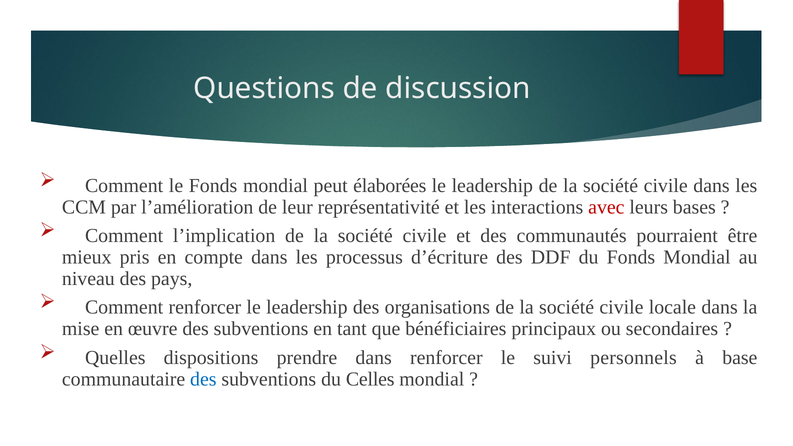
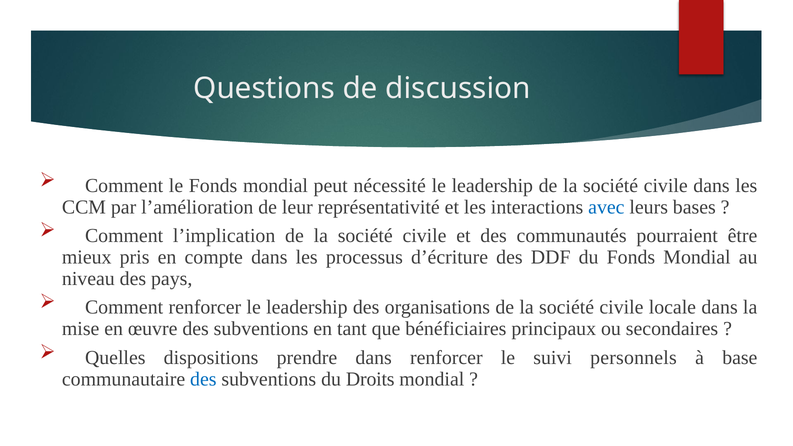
élaborées: élaborées -> nécessité (390, 186)
avec colour: red -> blue (606, 207)
Celles: Celles -> Droits (370, 379)
